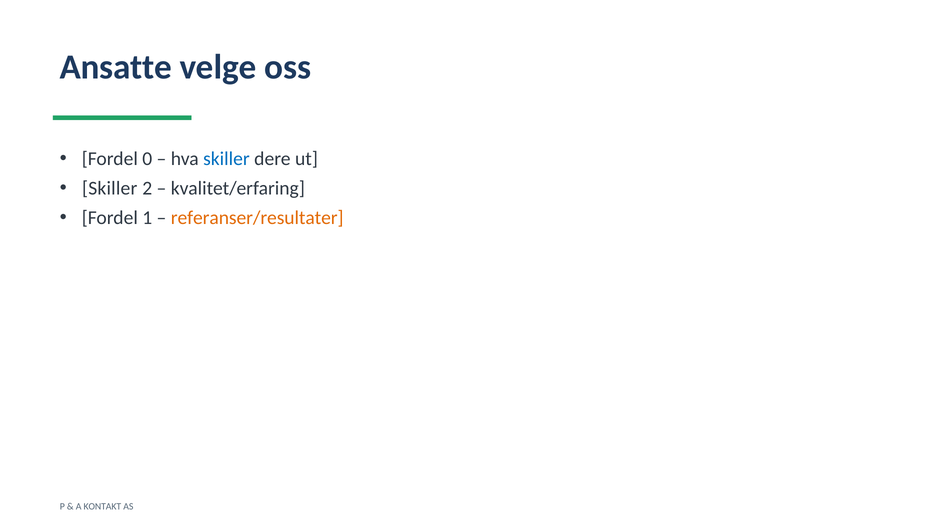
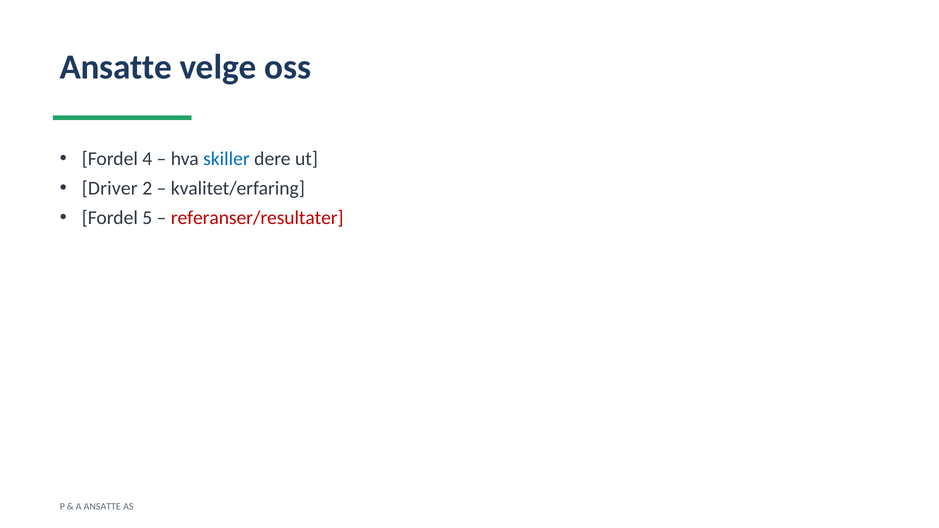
0: 0 -> 4 (147, 159)
Skiller: Skiller -> Driver (110, 188)
1: 1 -> 5 (147, 218)
referanser/resultater colour: orange -> red (257, 218)
A KONTAKT: KONTAKT -> ANSATTE (102, 507)
